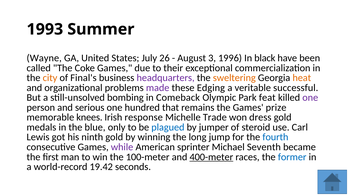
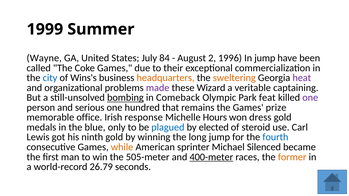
1993: 1993 -> 1999 (45, 29)
26: 26 -> 84 (165, 58)
3: 3 -> 2 (212, 58)
In black: black -> jump (265, 58)
city colour: orange -> blue (50, 78)
Final's: Final's -> Wins's (84, 78)
headquarters colour: purple -> orange (166, 78)
heat colour: orange -> purple (302, 78)
Edging: Edging -> Wizard (211, 88)
successful: successful -> captaining (296, 88)
bombing underline: none -> present (125, 98)
knees: knees -> office (89, 118)
Trade: Trade -> Hours (215, 118)
jumper: jumper -> elected (214, 127)
while colour: purple -> orange (122, 147)
Seventh: Seventh -> Silenced (264, 147)
100-meter: 100-meter -> 505-meter (148, 157)
former colour: blue -> orange (292, 157)
19.42: 19.42 -> 26.79 (101, 167)
